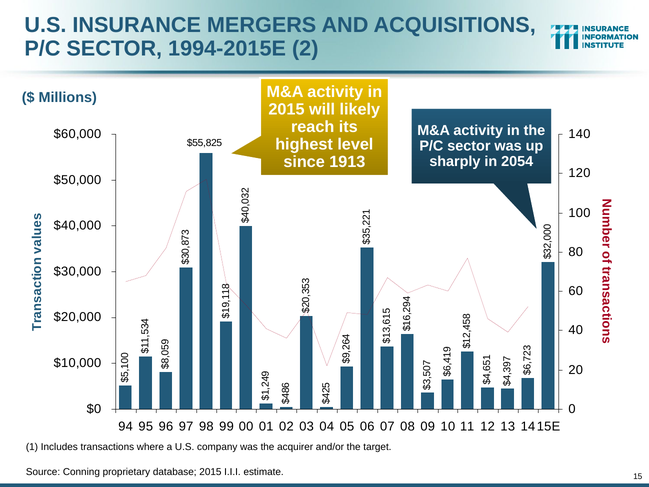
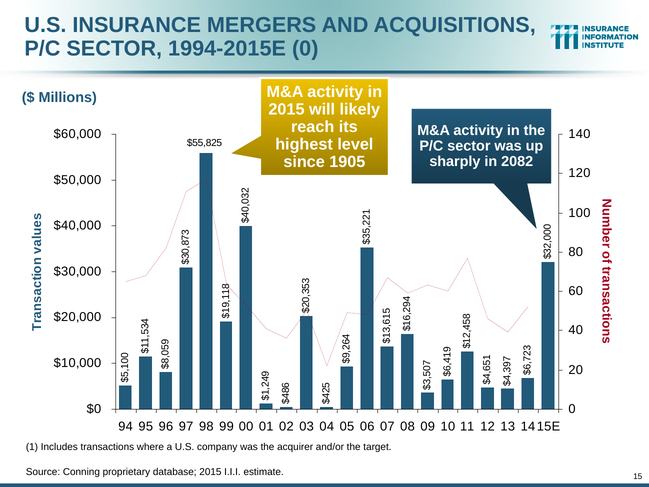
1994-2015E 2: 2 -> 0 (305, 48)
1913: 1913 -> 1905 (347, 162)
2054: 2054 -> 2082 (517, 162)
